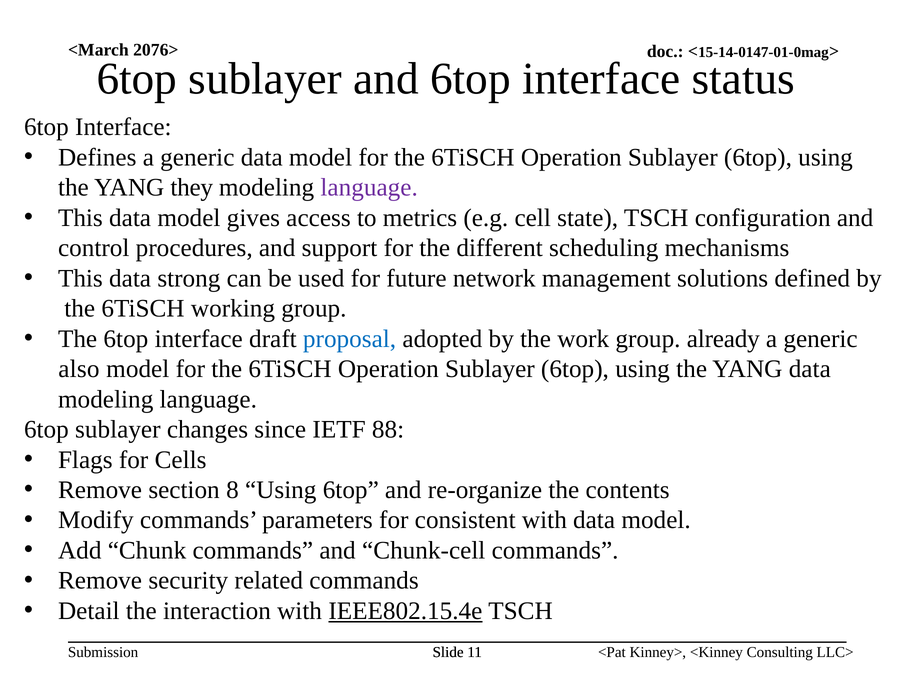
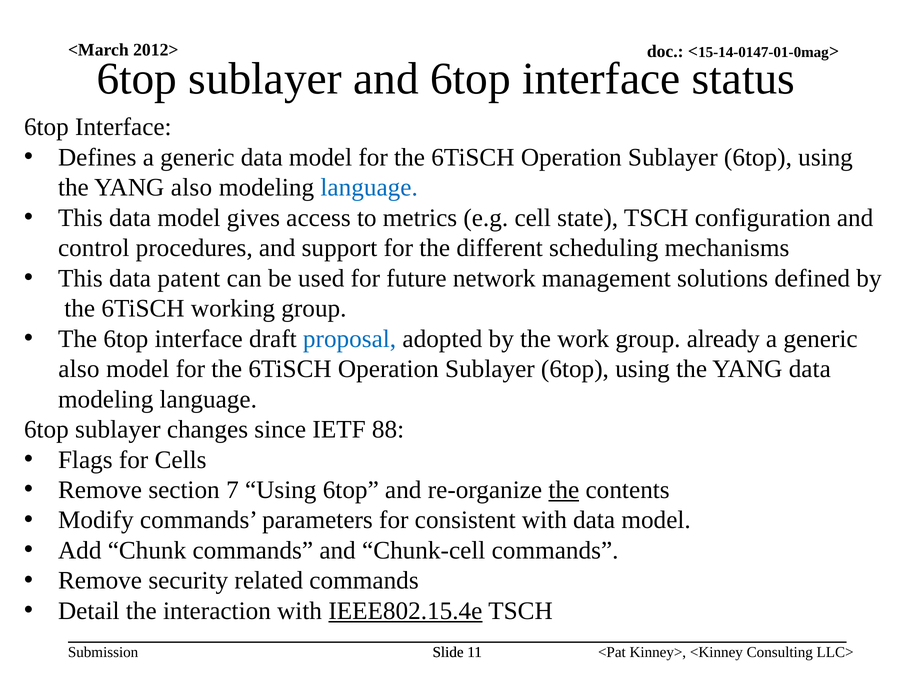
2076>: 2076> -> 2012> (156, 50)
YANG they: they -> also (192, 188)
language colour: purple -> blue (369, 188)
strong: strong -> patent (189, 278)
8: 8 -> 7 (232, 490)
the underline: none -> present (564, 490)
